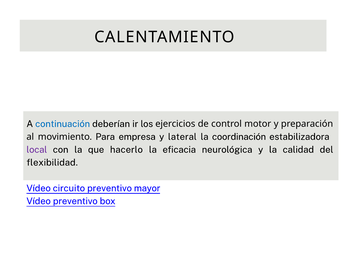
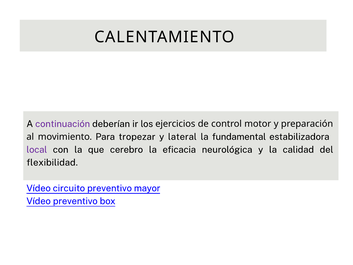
continuación colour: blue -> purple (63, 124)
empresa: empresa -> tropezar (137, 137)
coordinación: coordinación -> fundamental (239, 137)
hacerlo: hacerlo -> cerebro (127, 150)
